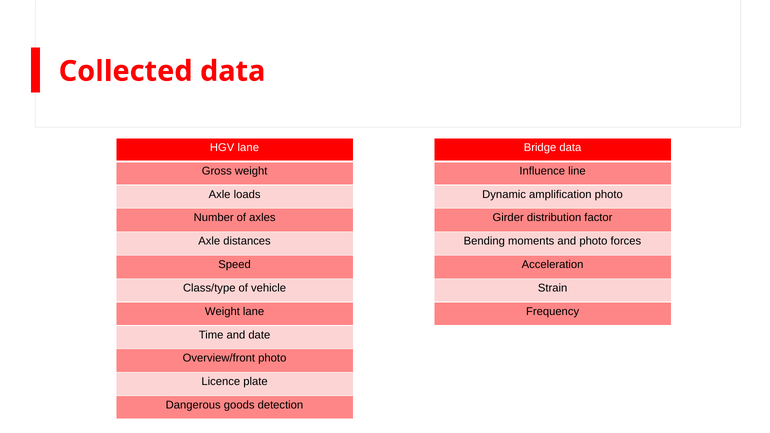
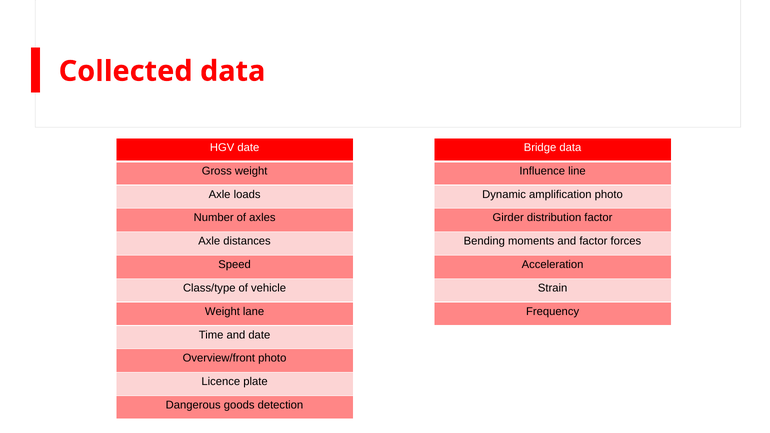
HGV lane: lane -> date (248, 148)
and photo: photo -> factor (593, 241)
